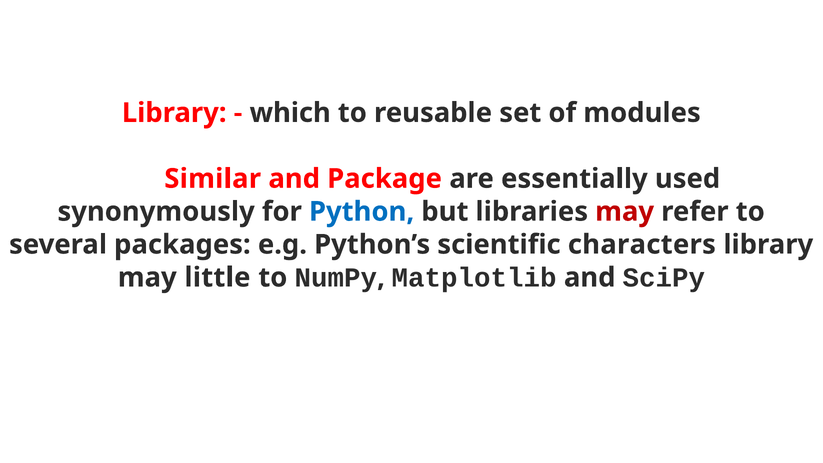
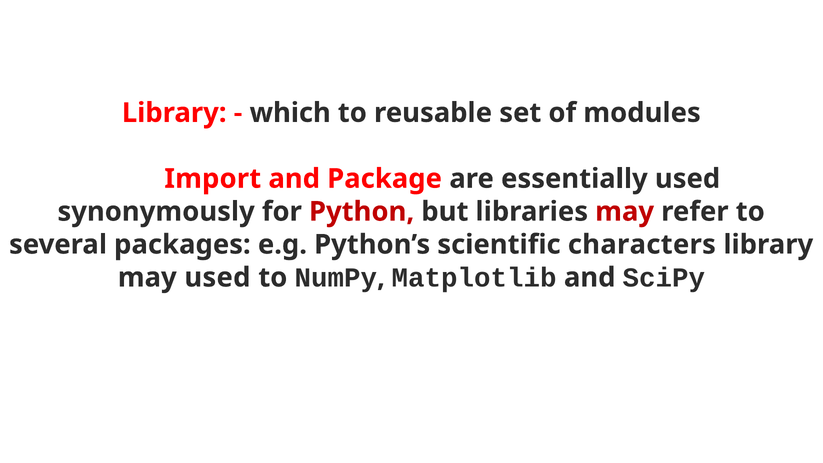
Similar: Similar -> Import (213, 179)
Python colour: blue -> red (362, 212)
may little: little -> used (217, 277)
